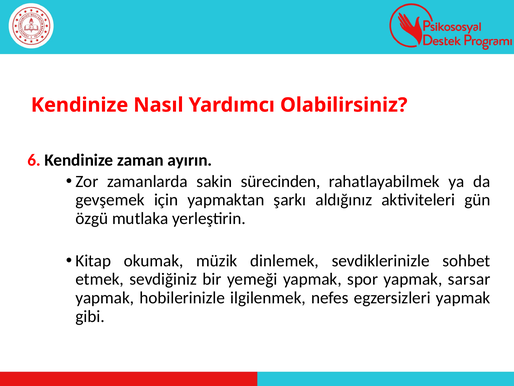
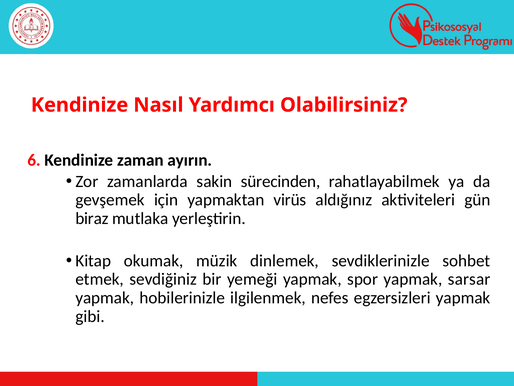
şarkı: şarkı -> virüs (290, 200)
özgü: özgü -> biraz (92, 218)
